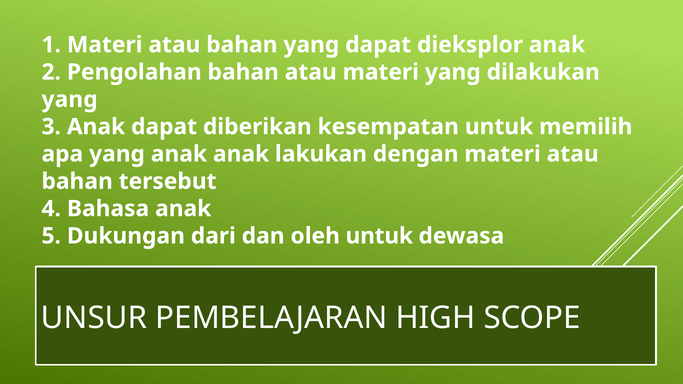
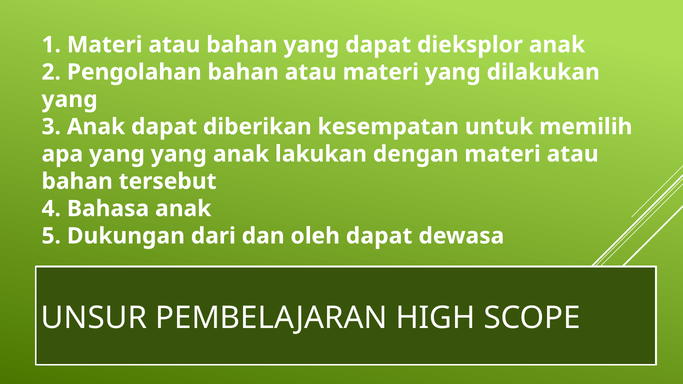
yang anak: anak -> yang (179, 154)
oleh untuk: untuk -> dapat (379, 236)
